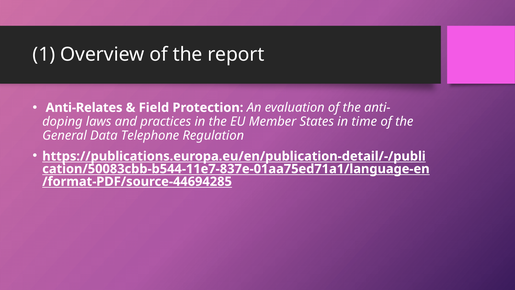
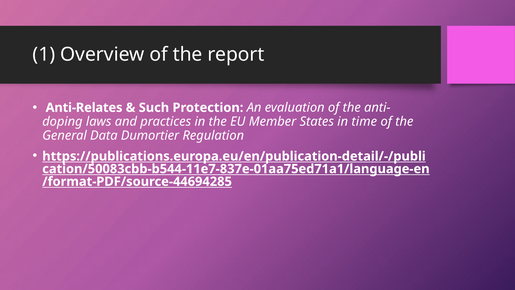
Field: Field -> Such (154, 108)
Telephone: Telephone -> Dumortier (150, 135)
